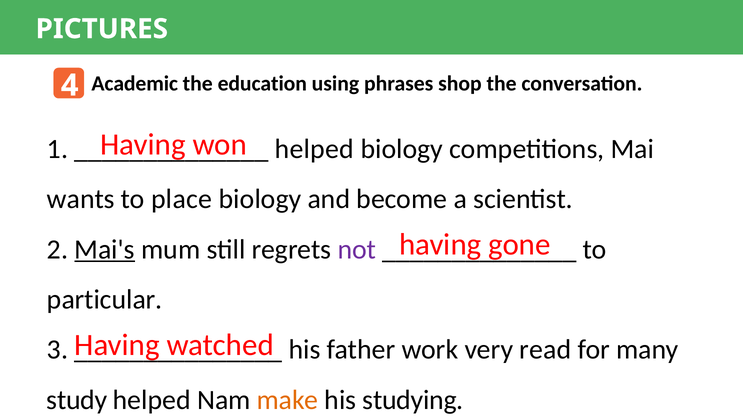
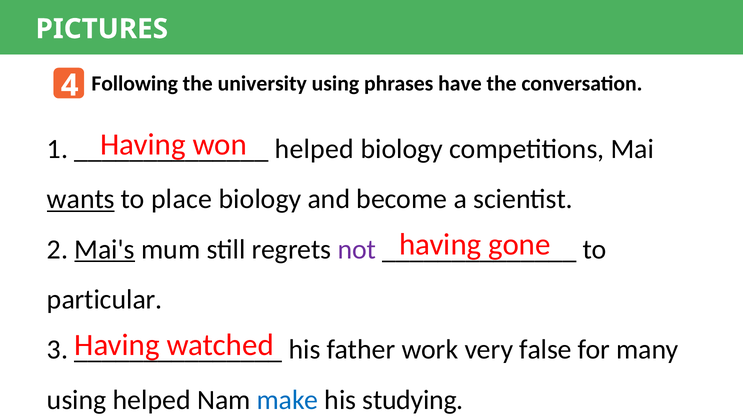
Academic: Academic -> Following (135, 84)
education: education -> university (262, 84)
shop: shop -> have (460, 84)
wants underline: none -> present (81, 199)
read: read -> false (545, 350)
study: study -> using (77, 400)
make colour: orange -> blue (288, 400)
